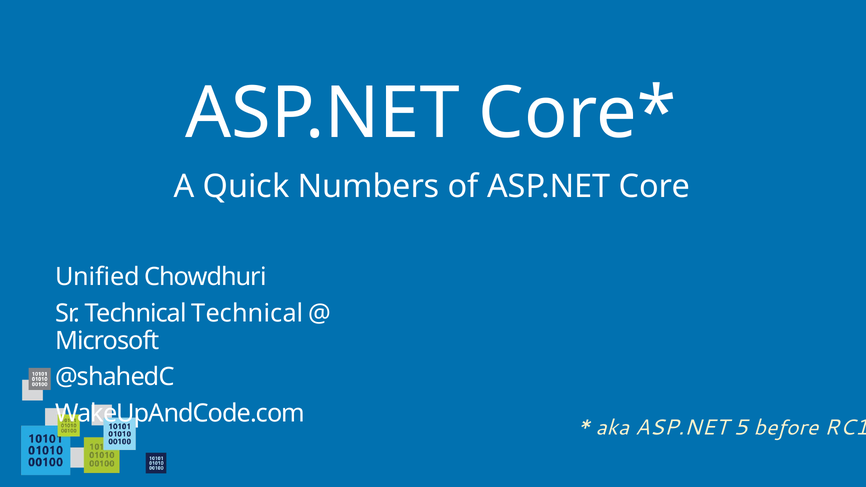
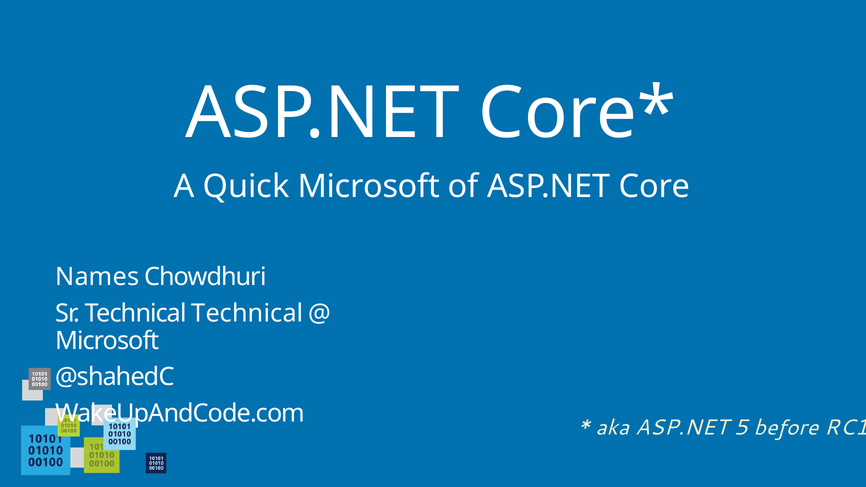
Quick Numbers: Numbers -> Microsoft (369, 187)
Unified: Unified -> Names (97, 277)
